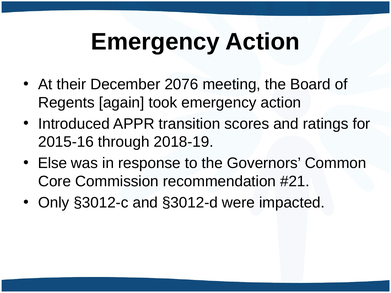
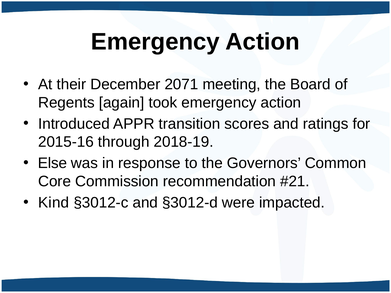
2076: 2076 -> 2071 (181, 84)
Only: Only -> Kind (54, 203)
